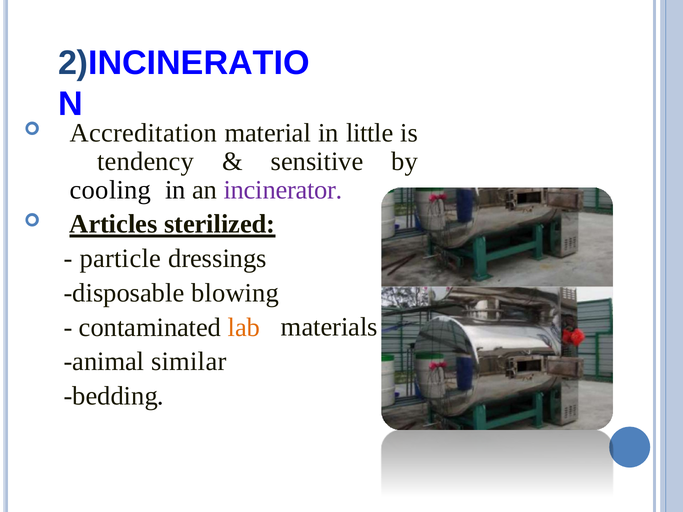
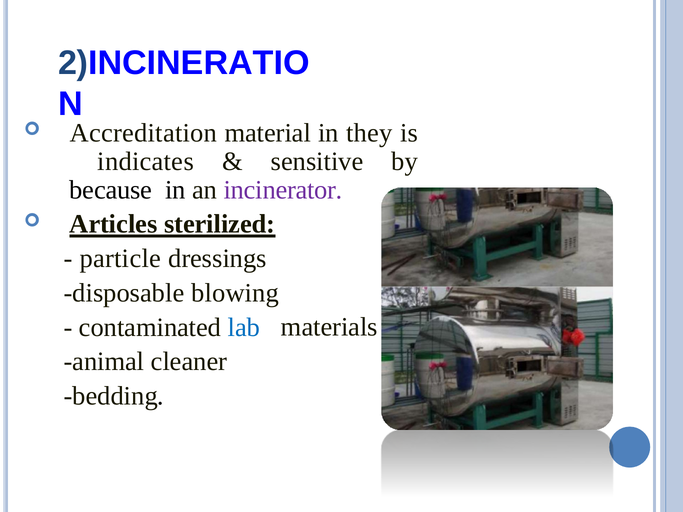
little: little -> they (369, 133)
tendency: tendency -> indicates (146, 161)
cooling: cooling -> because (111, 190)
lab colour: orange -> blue (244, 327)
similar: similar -> cleaner (189, 362)
